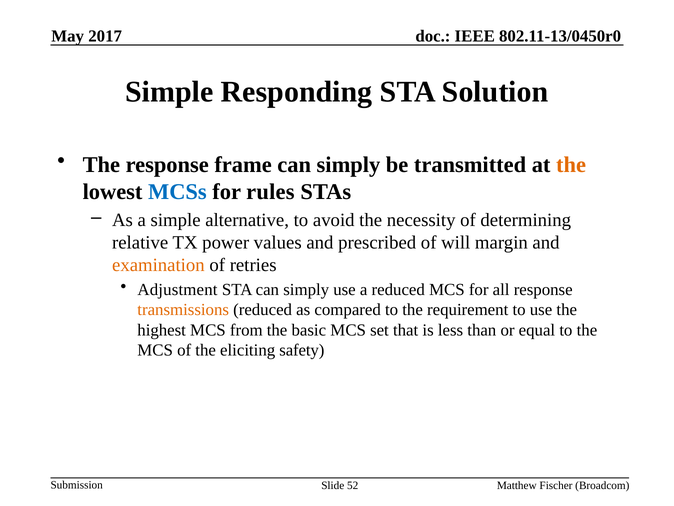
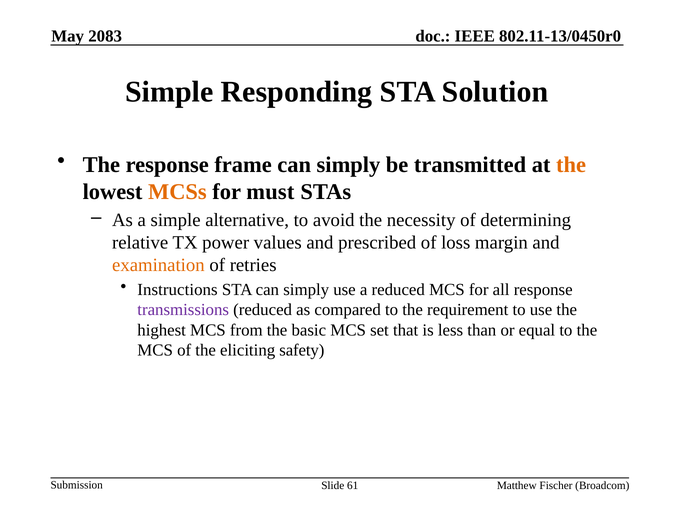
2017: 2017 -> 2083 (105, 36)
MCSs colour: blue -> orange (177, 191)
rules: rules -> must (270, 191)
will: will -> loss (456, 242)
Adjustment: Adjustment -> Instructions (178, 289)
transmissions colour: orange -> purple (183, 309)
52: 52 -> 61 (353, 485)
